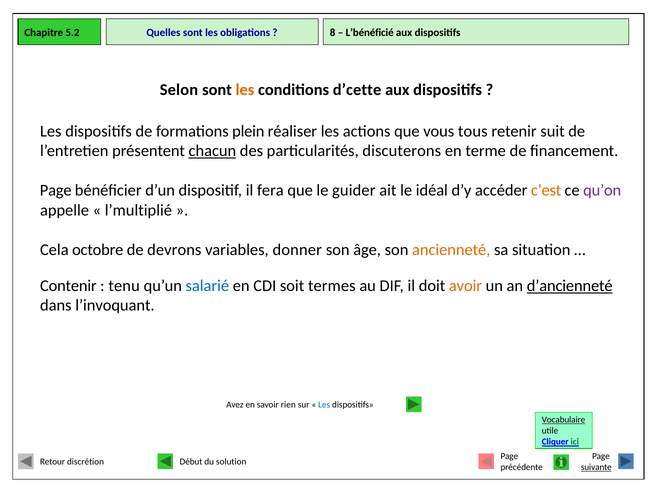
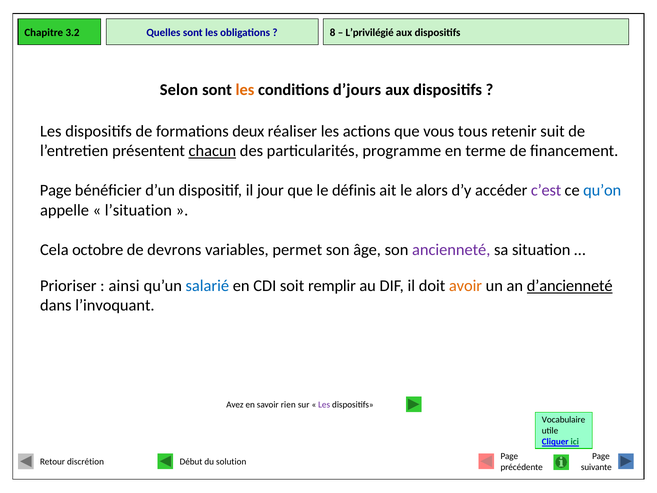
5.2: 5.2 -> 3.2 (73, 32)
L’bénéficié: L’bénéficié -> L’privilégié (370, 32)
d’cette: d’cette -> d’jours (357, 90)
plein: plein -> deux (248, 131)
discuterons: discuterons -> programme (402, 151)
fera: fera -> jour (270, 190)
guider: guider -> définis (354, 190)
idéal: idéal -> alors (432, 190)
c’est colour: orange -> purple (546, 190)
qu’on colour: purple -> blue (602, 190)
l’multiplié: l’multiplié -> l’situation (138, 210)
donner: donner -> permet (297, 250)
ancienneté colour: orange -> purple (451, 250)
Contenir: Contenir -> Prioriser (68, 286)
tenu: tenu -> ainsi (124, 286)
termes: termes -> remplir (332, 286)
Les colour: blue -> purple (324, 405)
Vocabulaire underline: present -> none (564, 420)
suivante underline: present -> none (596, 467)
